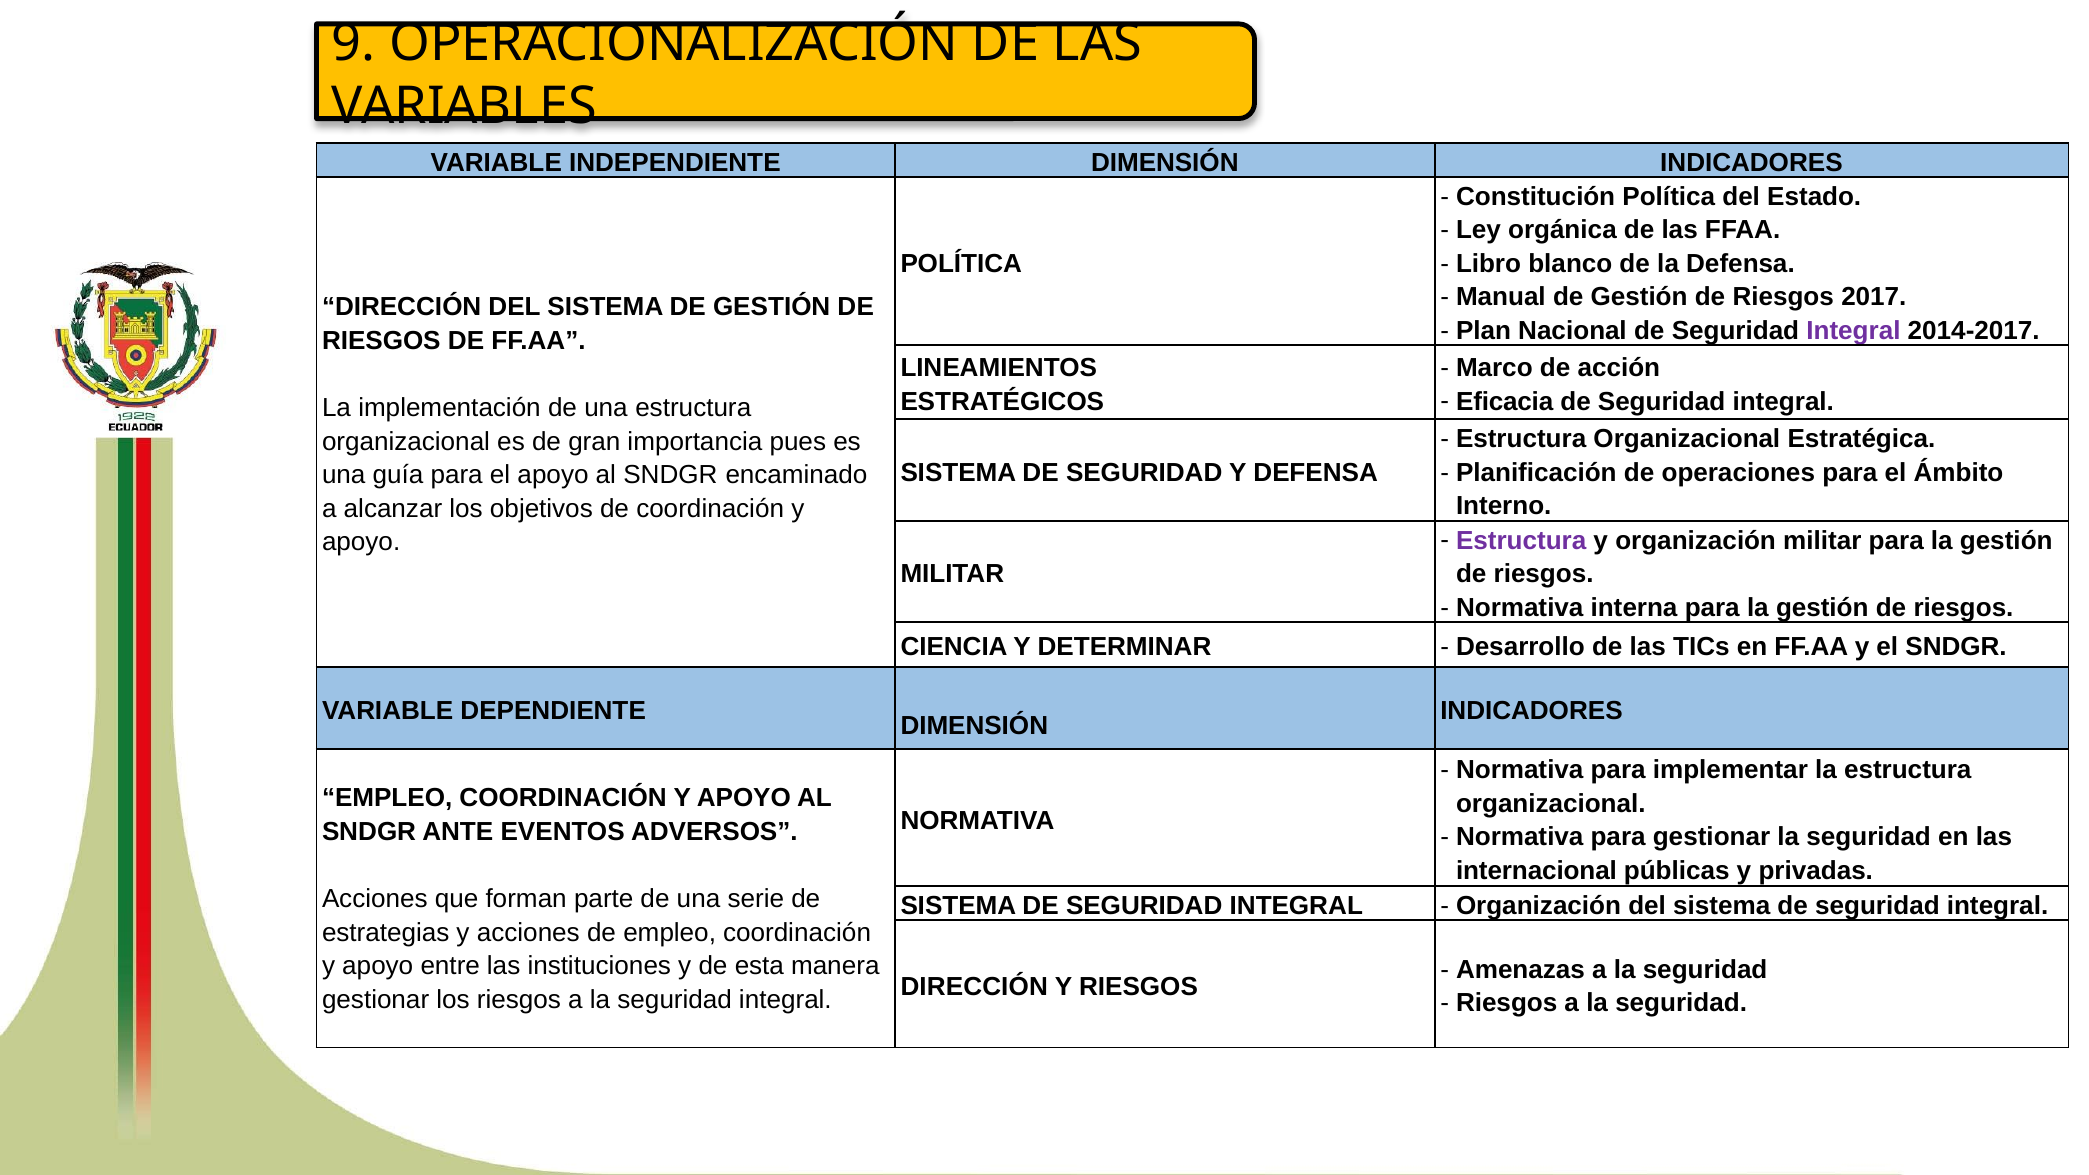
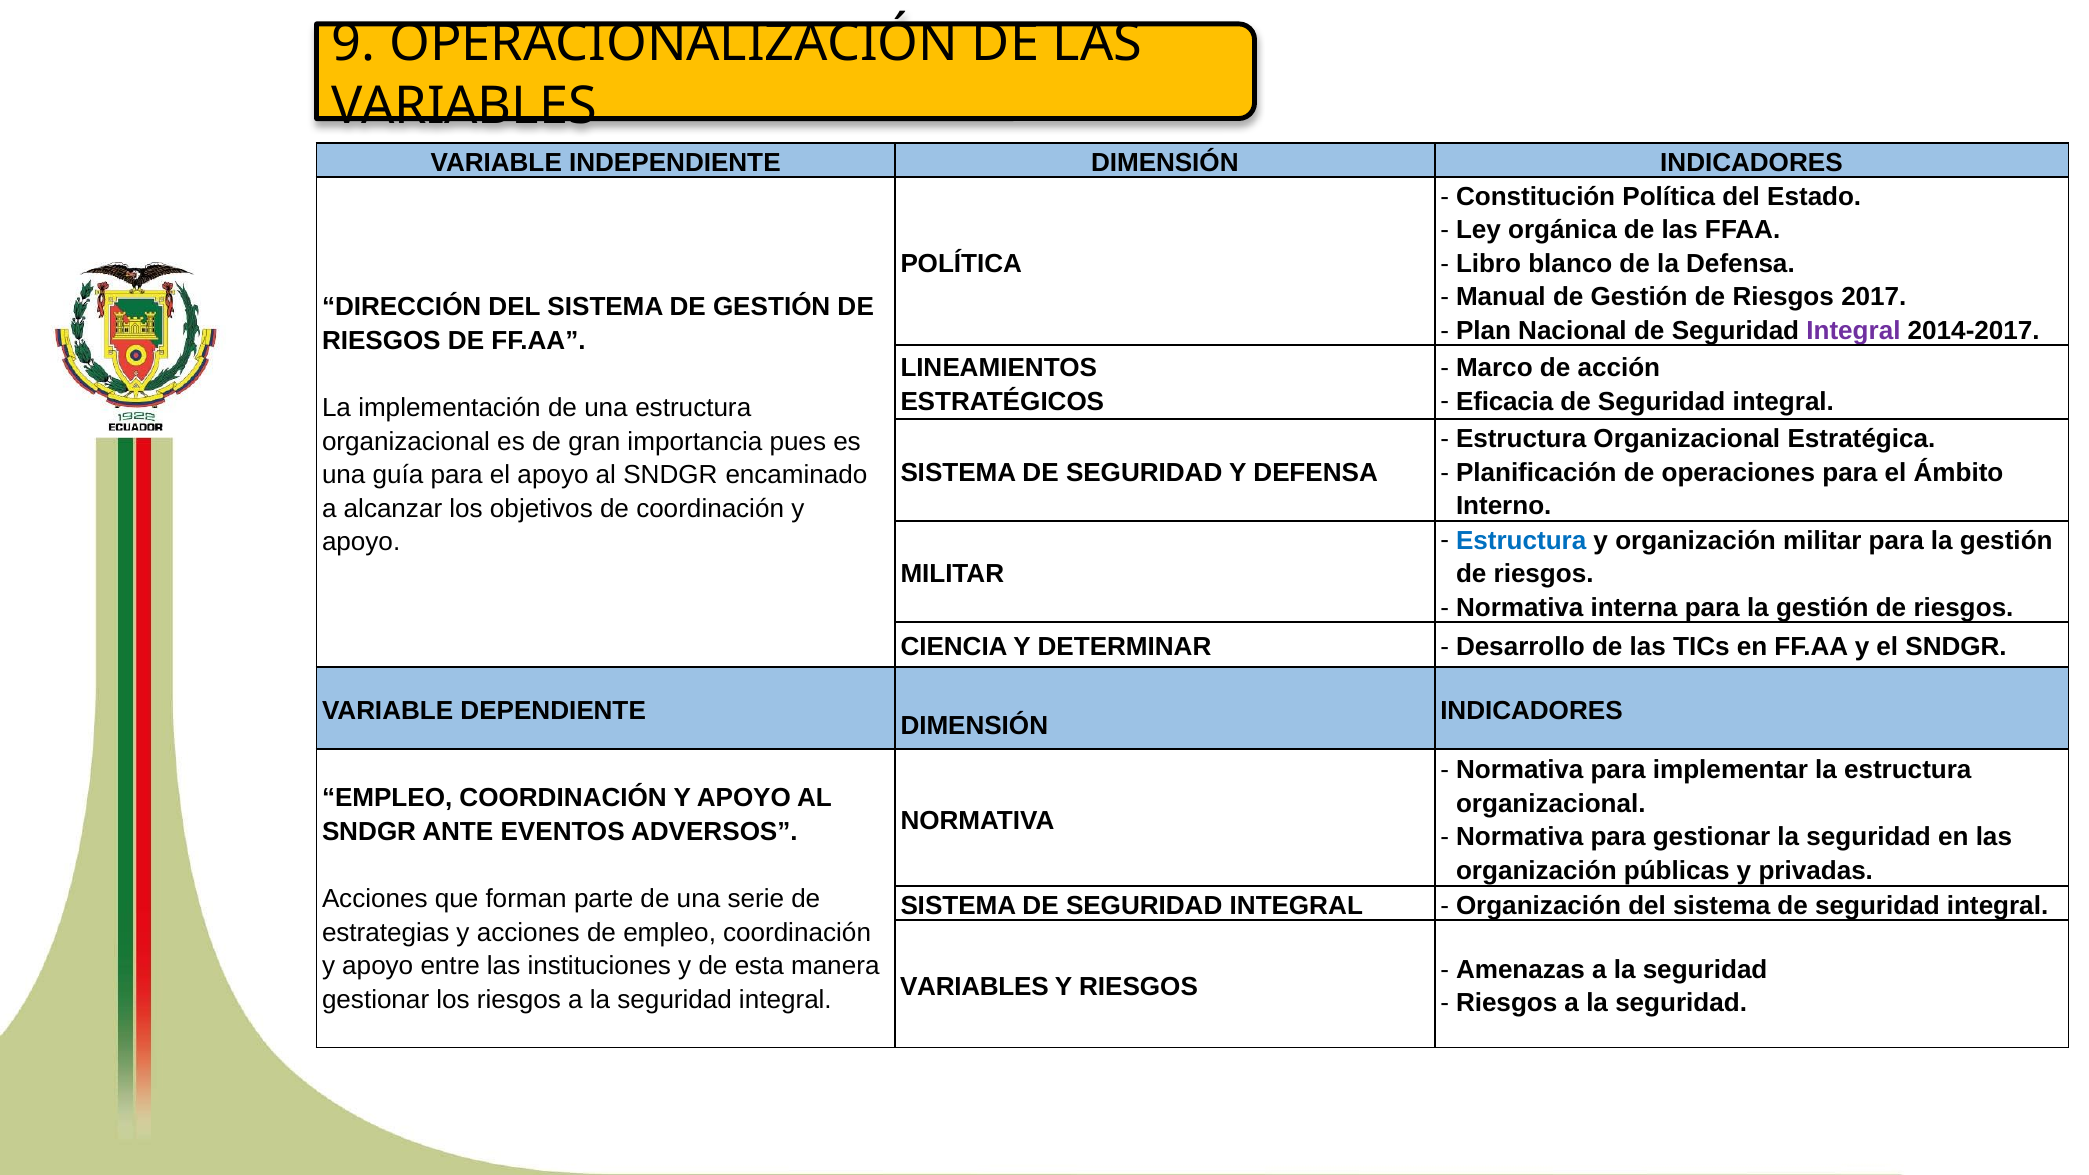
Estructura colour: purple -> blue (1521, 540)
internacional: internacional -> organización (1536, 871)
DIRECCIÓN: DIRECCIÓN -> VARIABLES (974, 987)
